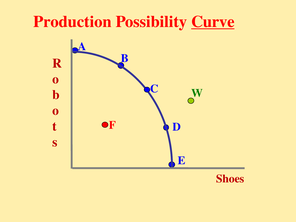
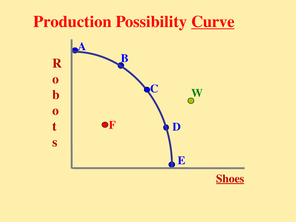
Shoes underline: none -> present (230, 179)
